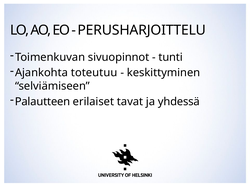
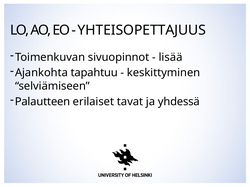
PERUSHARJOITTELU: PERUSHARJOITTELU -> YHTEISOPETTAJUUS (142, 30)
tunti: tunti -> lisää (171, 57)
toteutuu: toteutuu -> tapahtuu (94, 73)
